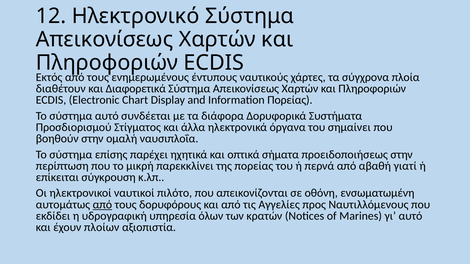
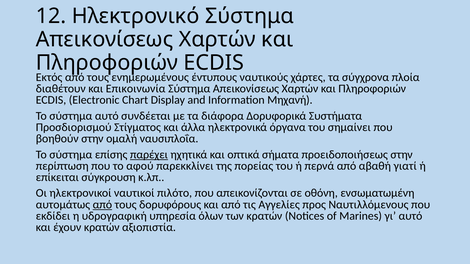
Διαφορετικά: Διαφορετικά -> Επικοινωνία (136, 89)
Information Πορείας: Πορείας -> Μηχανή (290, 100)
παρέχει underline: none -> present (149, 155)
μικρή: μικρή -> αφού (140, 166)
έχουν πλοίων: πλοίων -> κρατών (102, 228)
